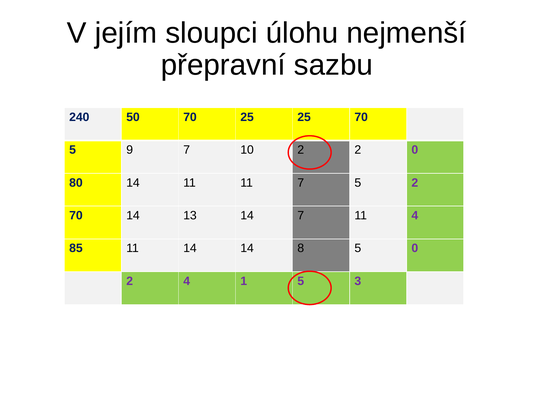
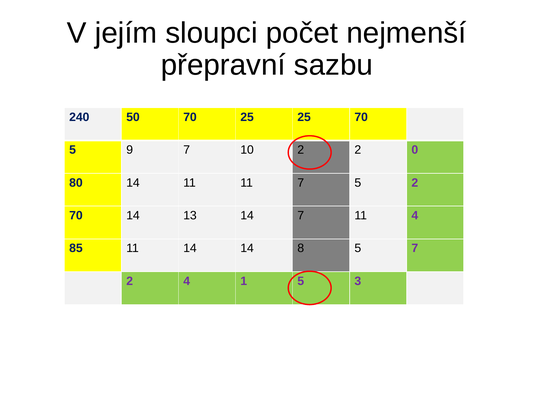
úlohu: úlohu -> počet (302, 33)
5 0: 0 -> 7 (415, 249)
